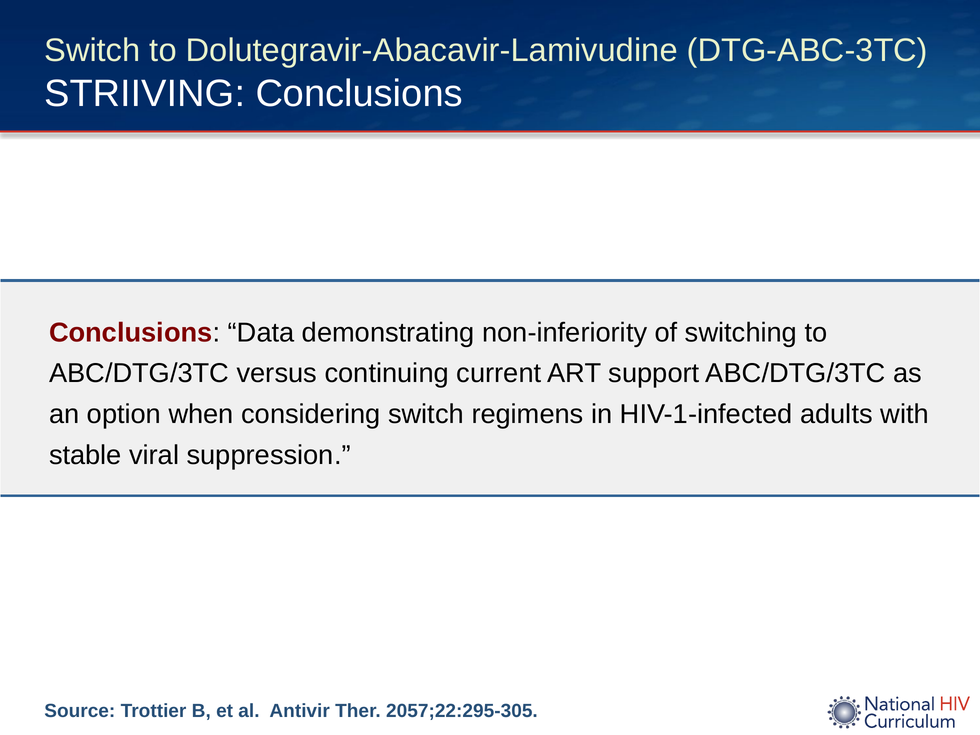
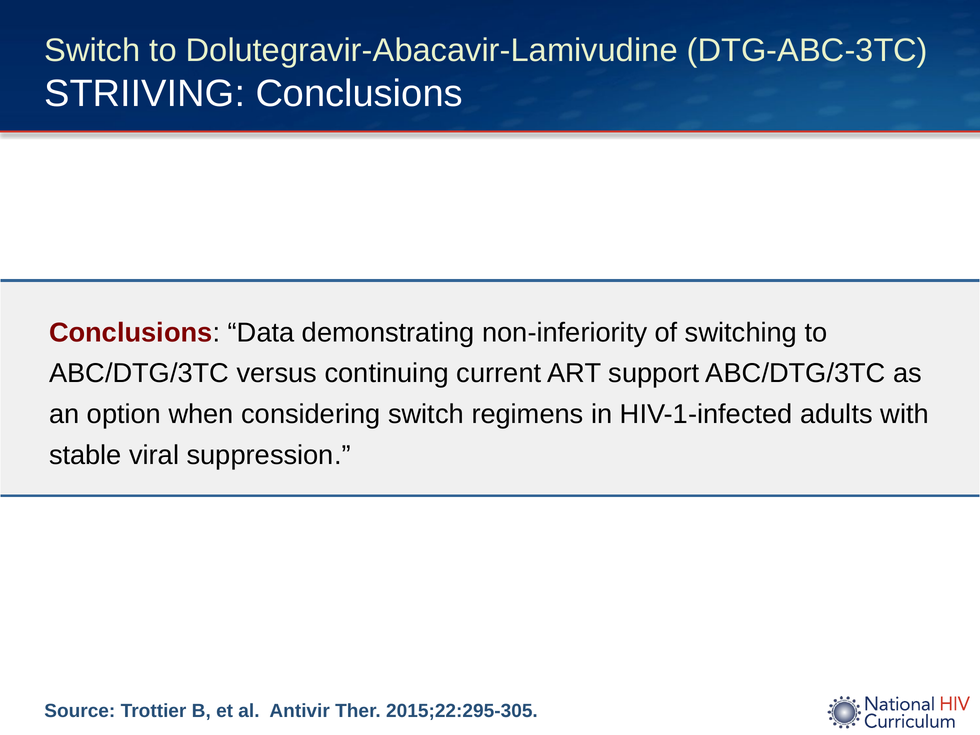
2057;22:295-305: 2057;22:295-305 -> 2015;22:295-305 (462, 711)
